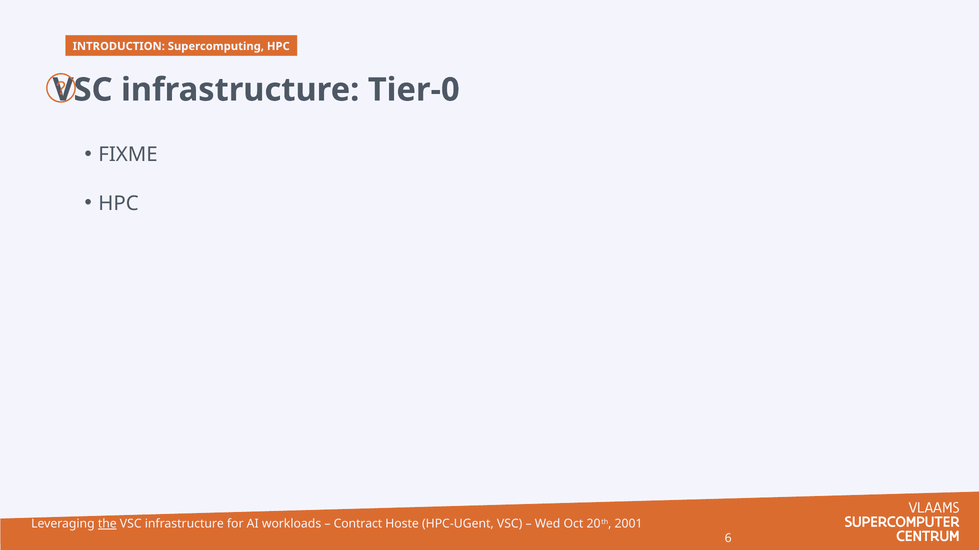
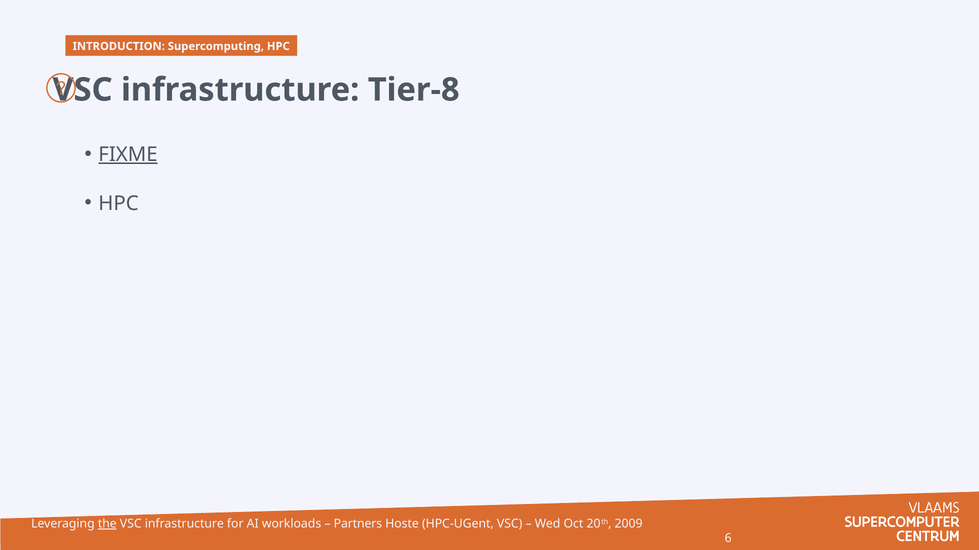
Tier-0: Tier-0 -> Tier-8 (414, 90)
FIXME underline: none -> present (128, 155)
Contract: Contract -> Partners (358, 524)
2001: 2001 -> 2009 (629, 524)
